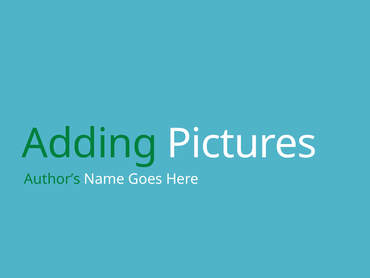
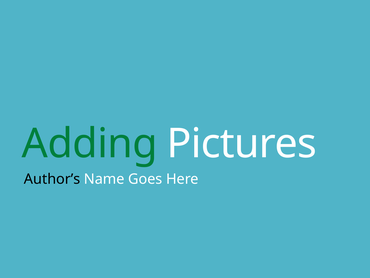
Author’s colour: green -> black (52, 179)
